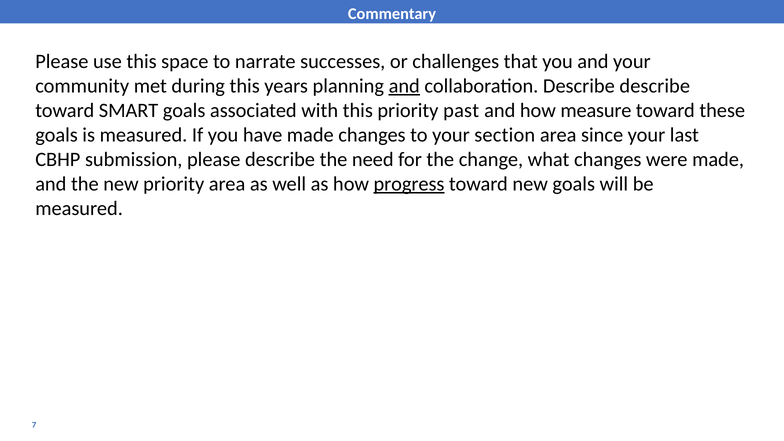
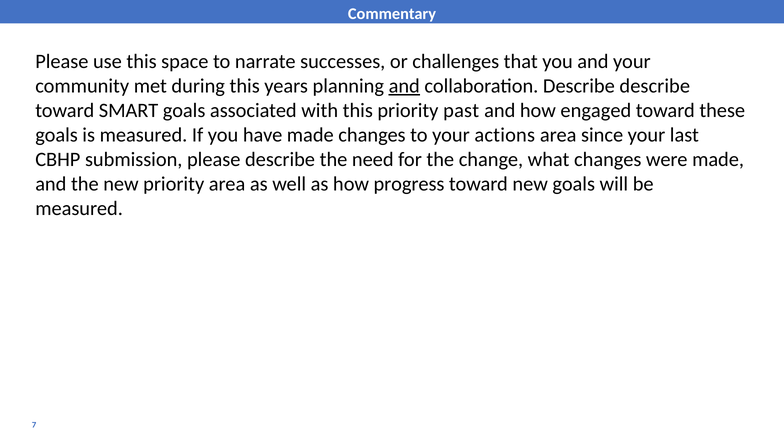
measure: measure -> engaged (596, 111)
section: section -> actions (505, 135)
progress underline: present -> none (409, 184)
